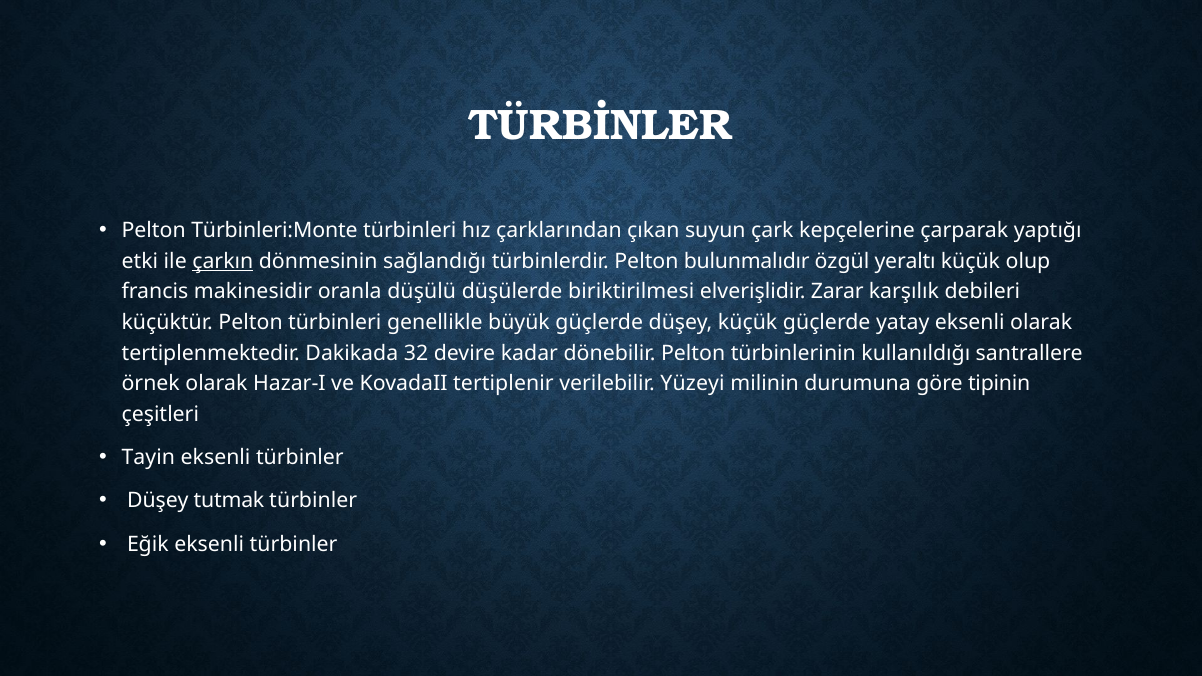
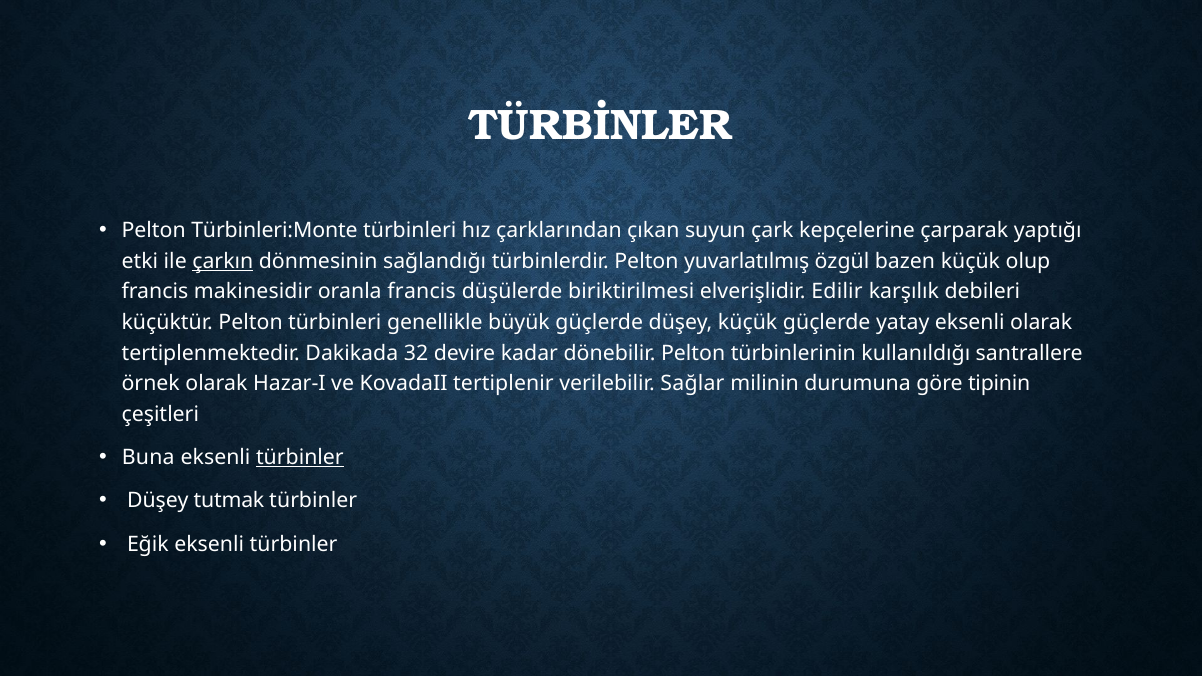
bulunmalıdır: bulunmalıdır -> yuvarlatılmış (747, 261)
yeraltı: yeraltı -> bazen (905, 261)
oranla düşülü: düşülü -> francis (422, 292)
Zarar: Zarar -> Edilir (837, 292)
Yüzeyi: Yüzeyi -> Sağlar (692, 384)
Tayin: Tayin -> Buna (148, 458)
türbinler underline: none -> present (300, 458)
